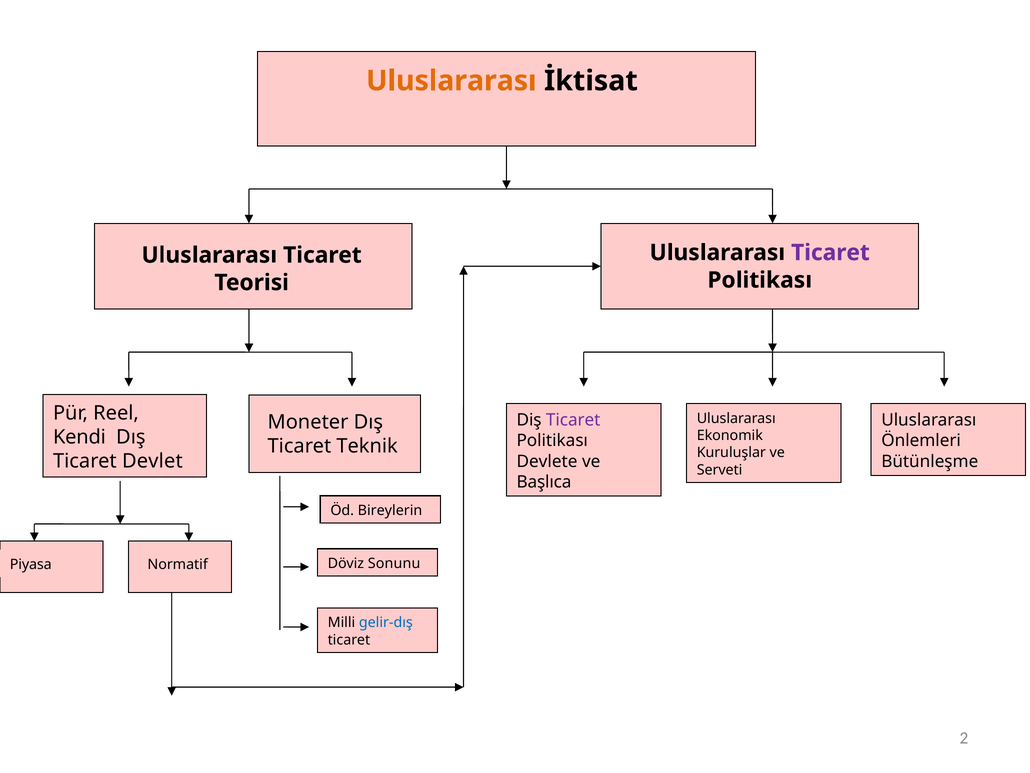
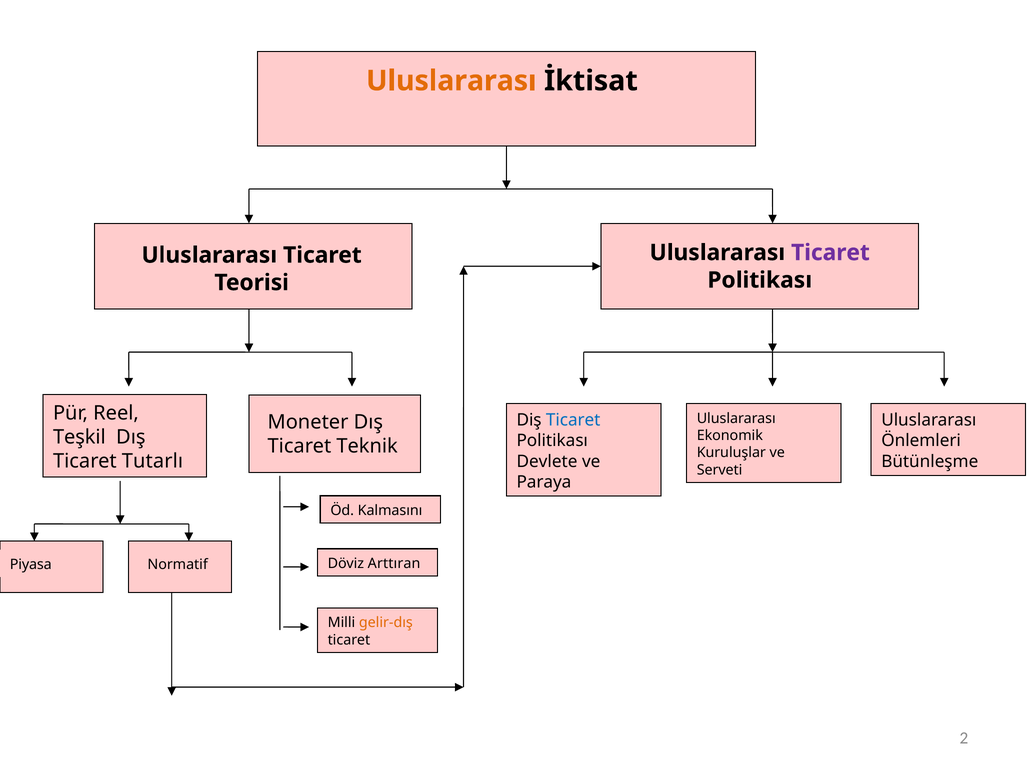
Ticaret colour: purple -> blue (573, 420)
Kendi: Kendi -> Teşkil (79, 437)
Devlet: Devlet -> Tutarlı (152, 461)
Başlıca: Başlıca -> Paraya (544, 482)
Bireylerin: Bireylerin -> Kalmasını (390, 510)
Sonunu: Sonunu -> Arttıran (394, 563)
gelir-dış colour: blue -> orange (386, 622)
